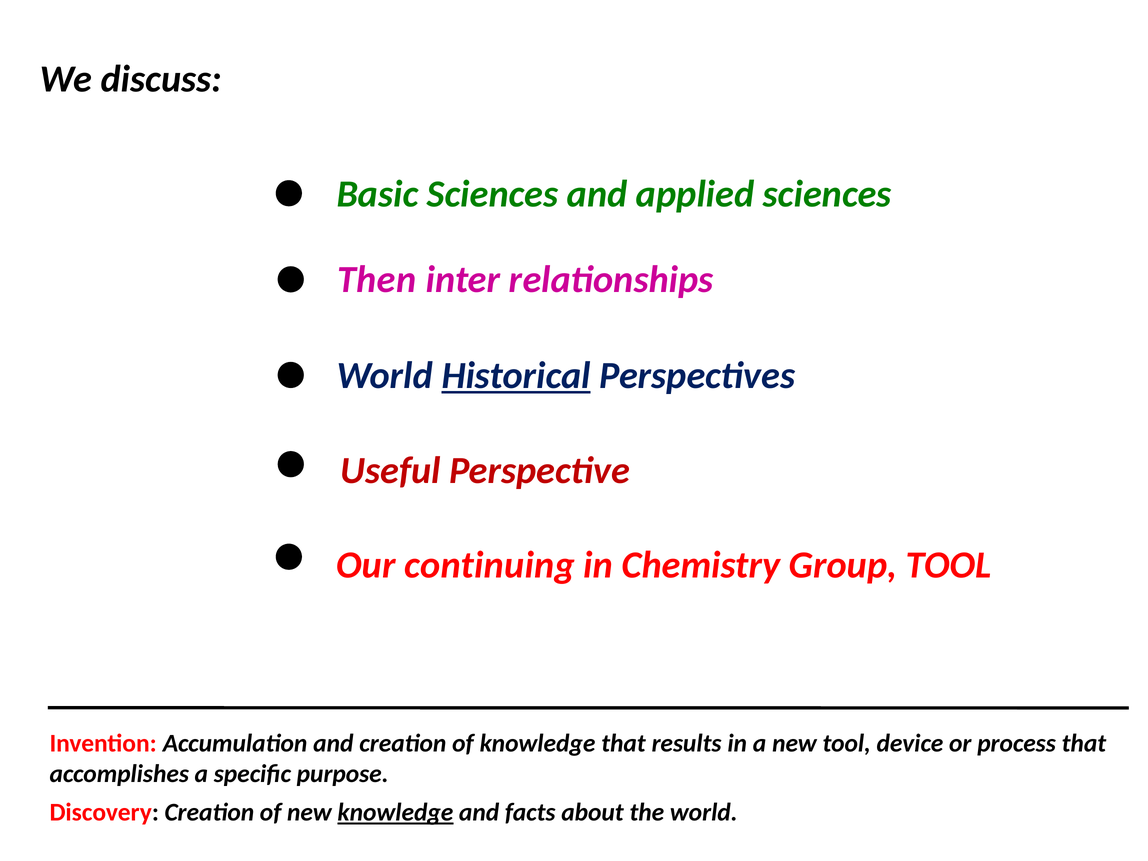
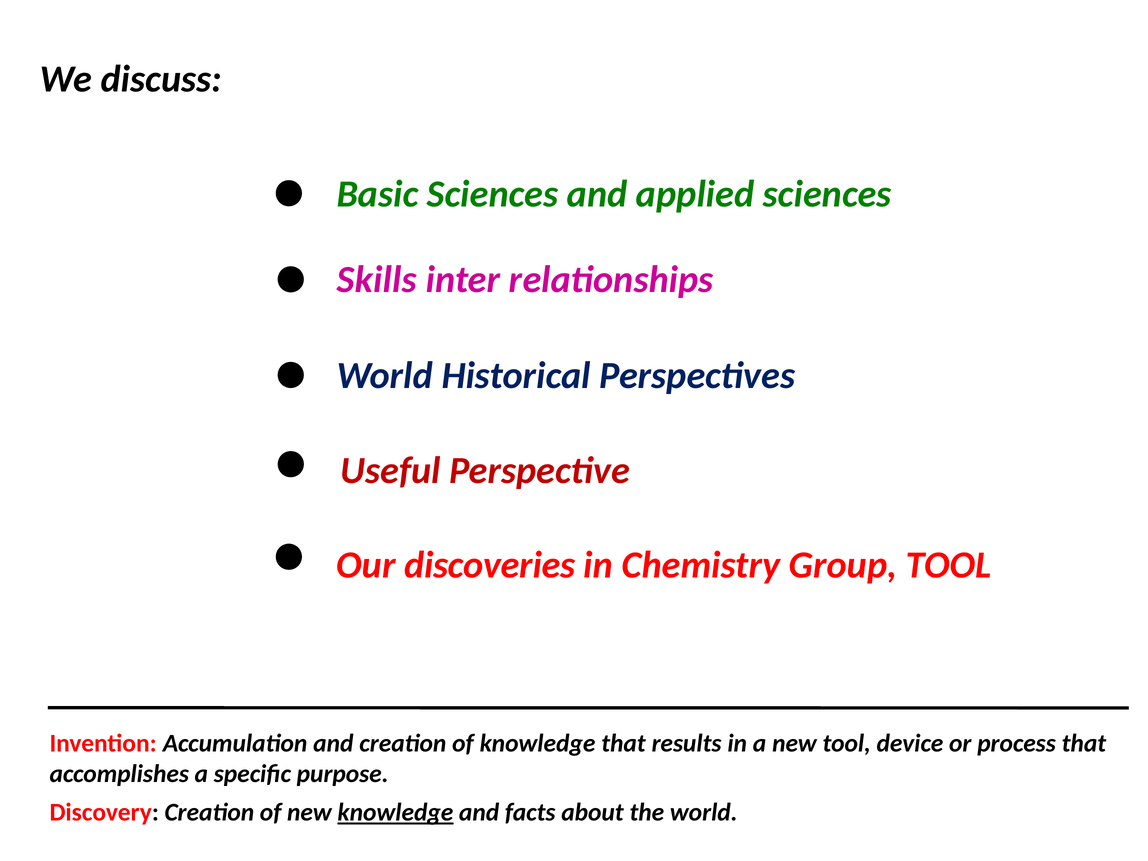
Then: Then -> Skills (377, 279)
Historical underline: present -> none (516, 376)
continuing: continuing -> discoveries (490, 565)
